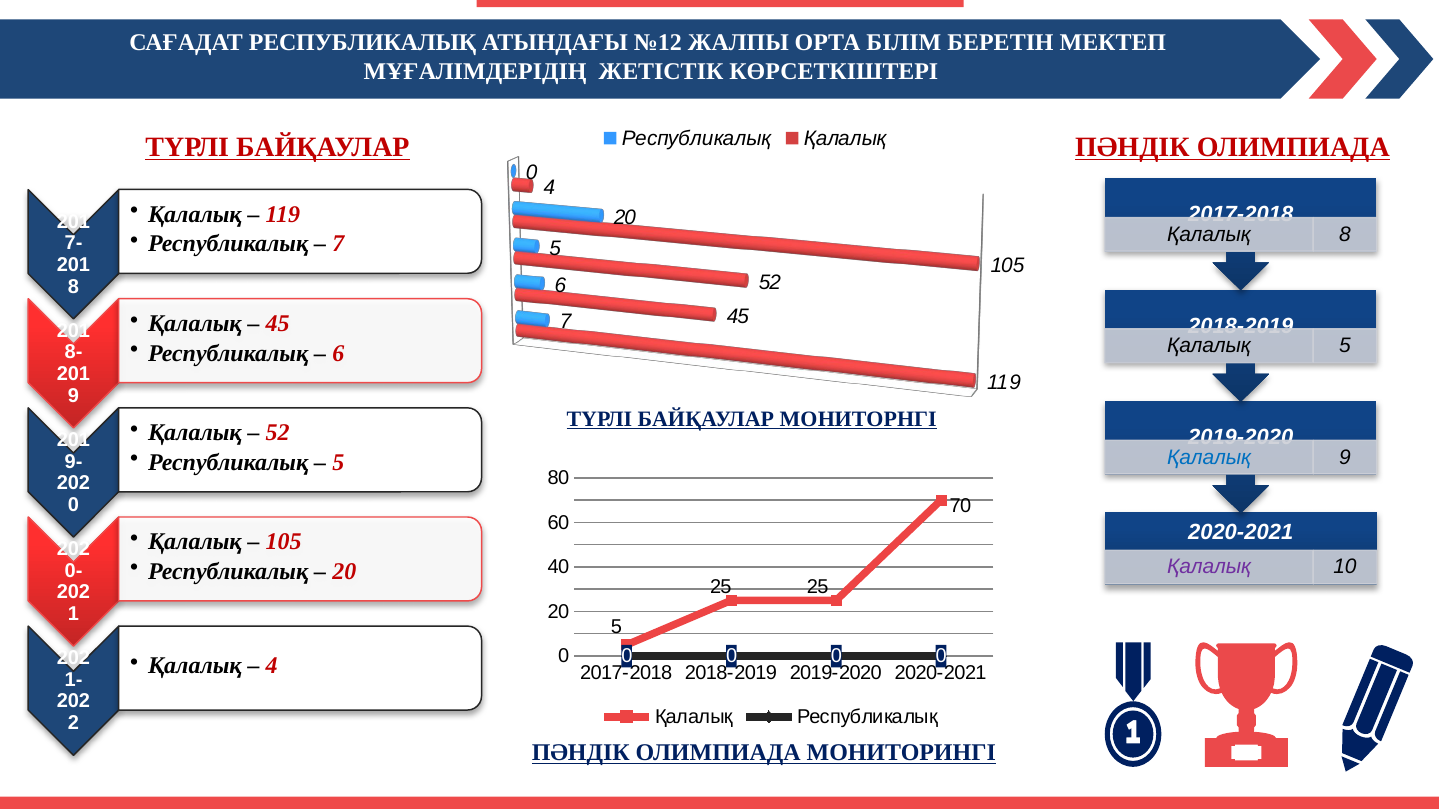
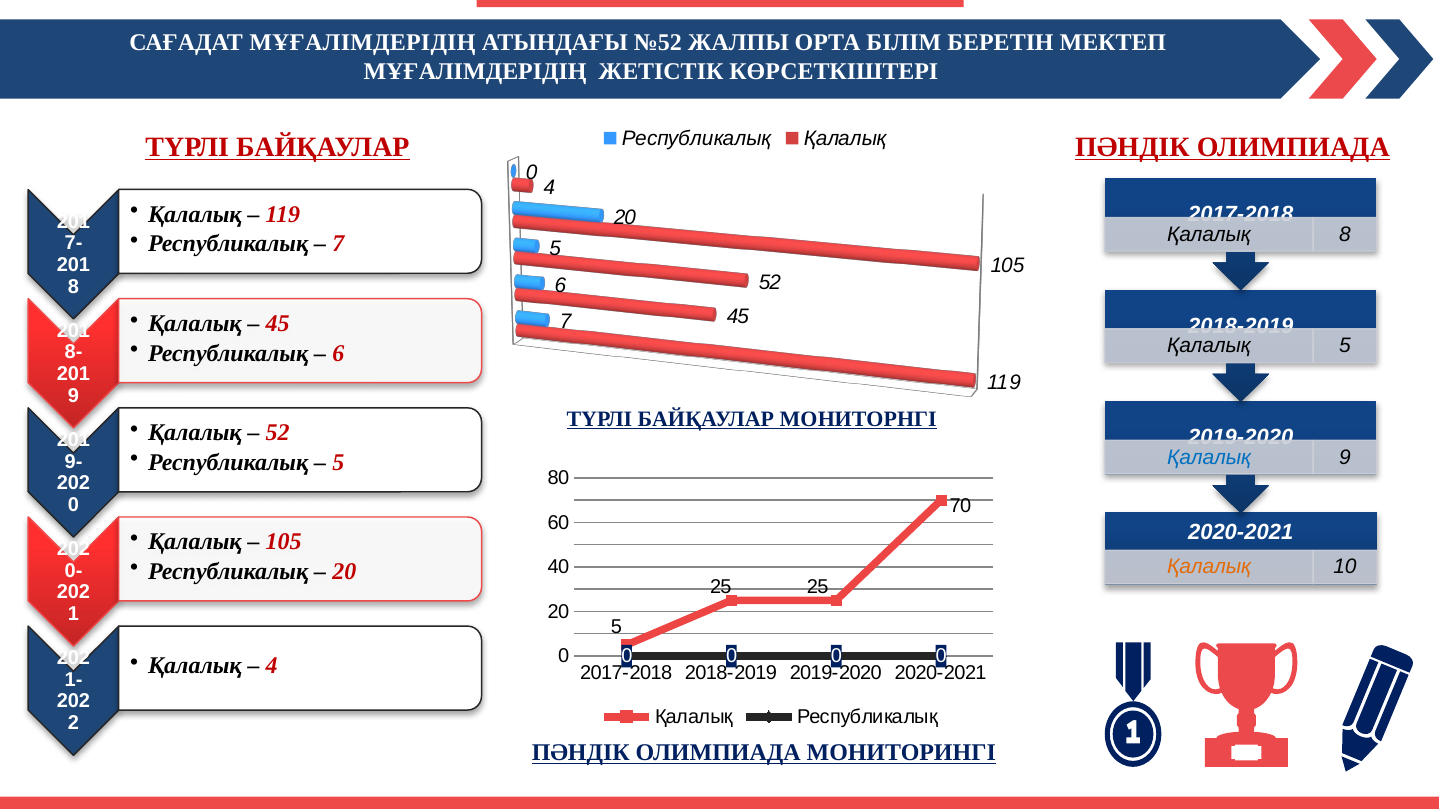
САҒАДАТ РЕСПУБЛИКАЛЫҚ: РЕСПУБЛИКАЛЫҚ -> МҰҒАЛІМДЕРІДІҢ (362, 43)
№12: №12 -> №52 (658, 43)
Қалалық colour: purple -> orange (1209, 567)
